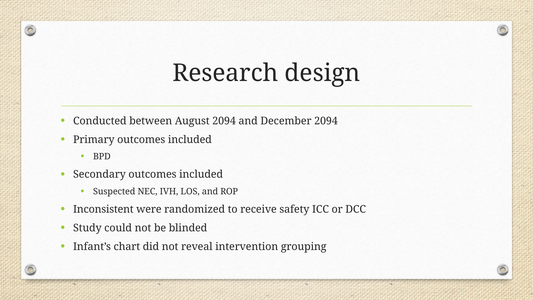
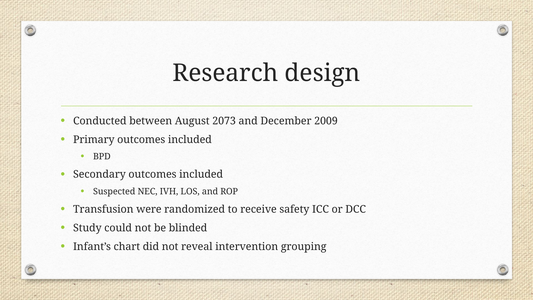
August 2094: 2094 -> 2073 (224, 121)
December 2094: 2094 -> 2009 (326, 121)
Inconsistent: Inconsistent -> Transfusion (103, 209)
